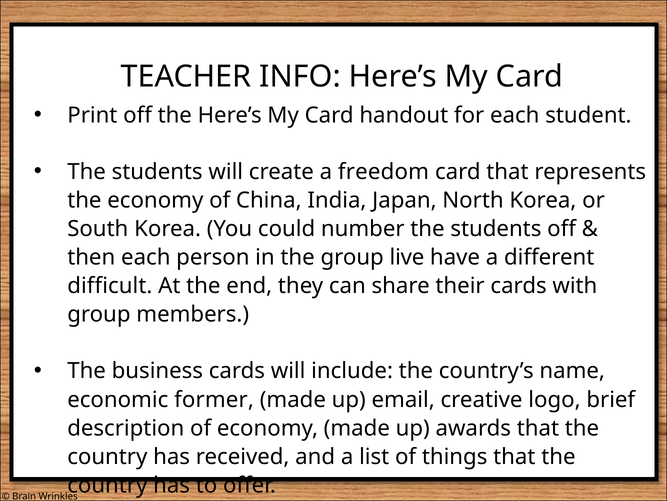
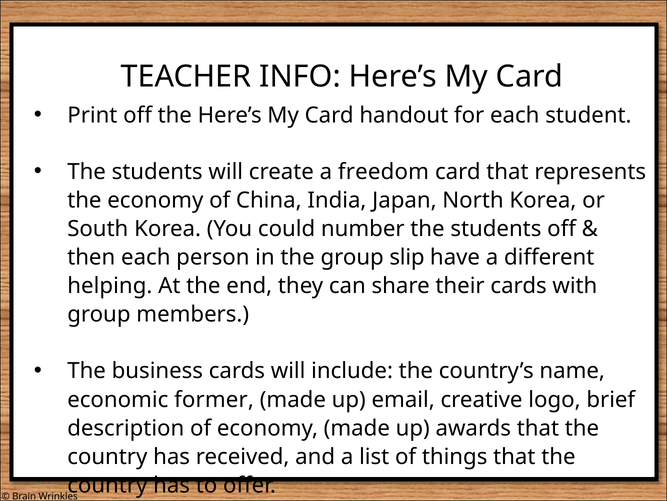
live: live -> slip (407, 257)
difficult: difficult -> helping (110, 286)
